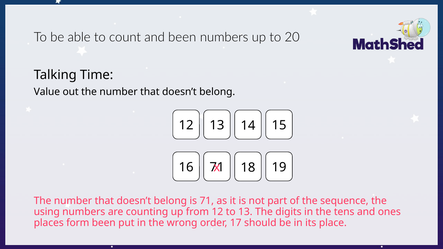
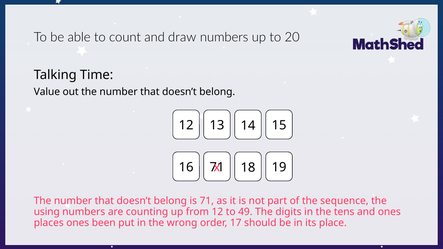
and been: been -> draw (182, 37)
to 13: 13 -> 49 (245, 212)
places form: form -> ones (78, 223)
